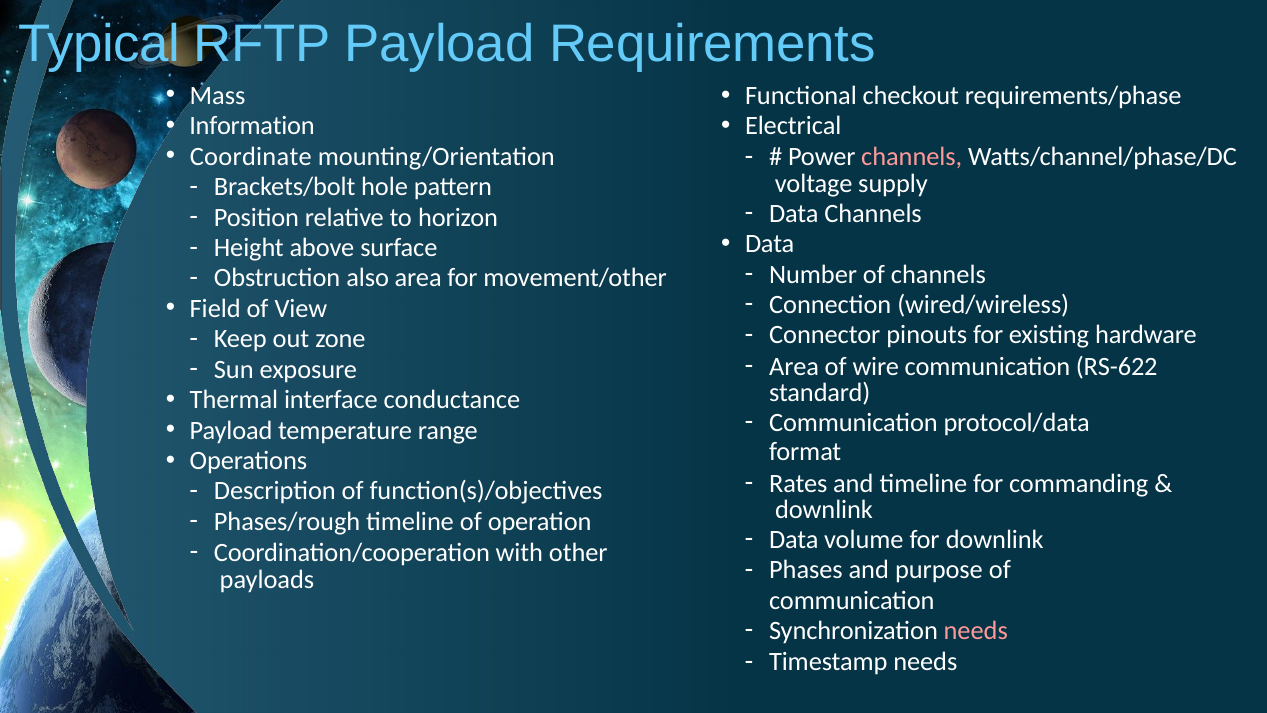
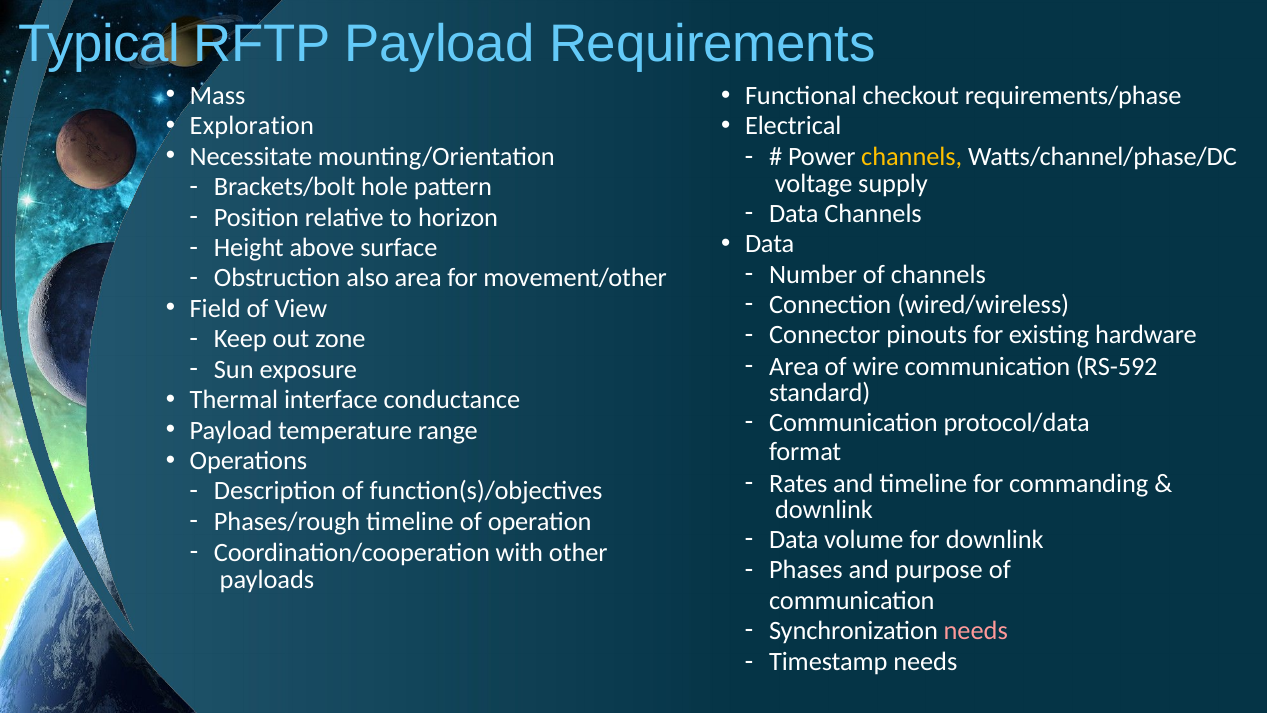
Information: Information -> Exploration (252, 126)
Coordinate: Coordinate -> Necessitate (251, 157)
channels colour: pink -> yellow (912, 157)
RS-622: RS-622 -> RS-592 (1117, 366)
